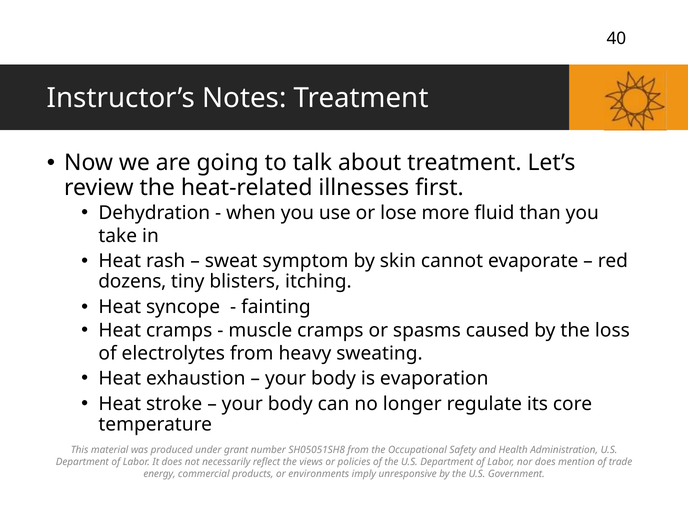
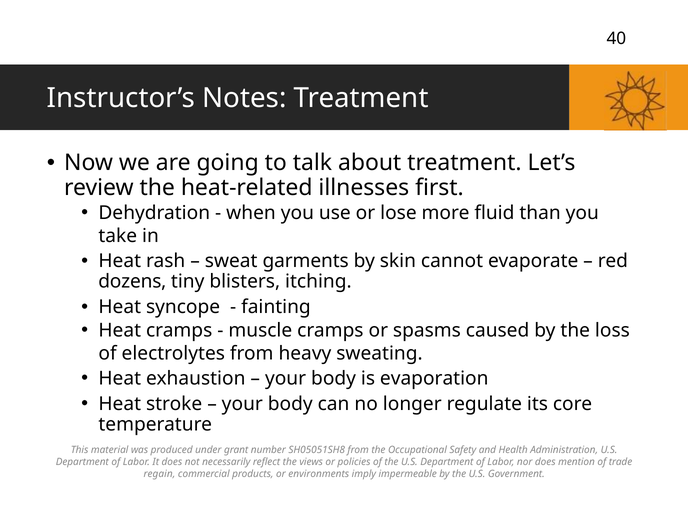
symptom: symptom -> garments (306, 261)
energy: energy -> regain (159, 474)
unresponsive: unresponsive -> impermeable (408, 474)
